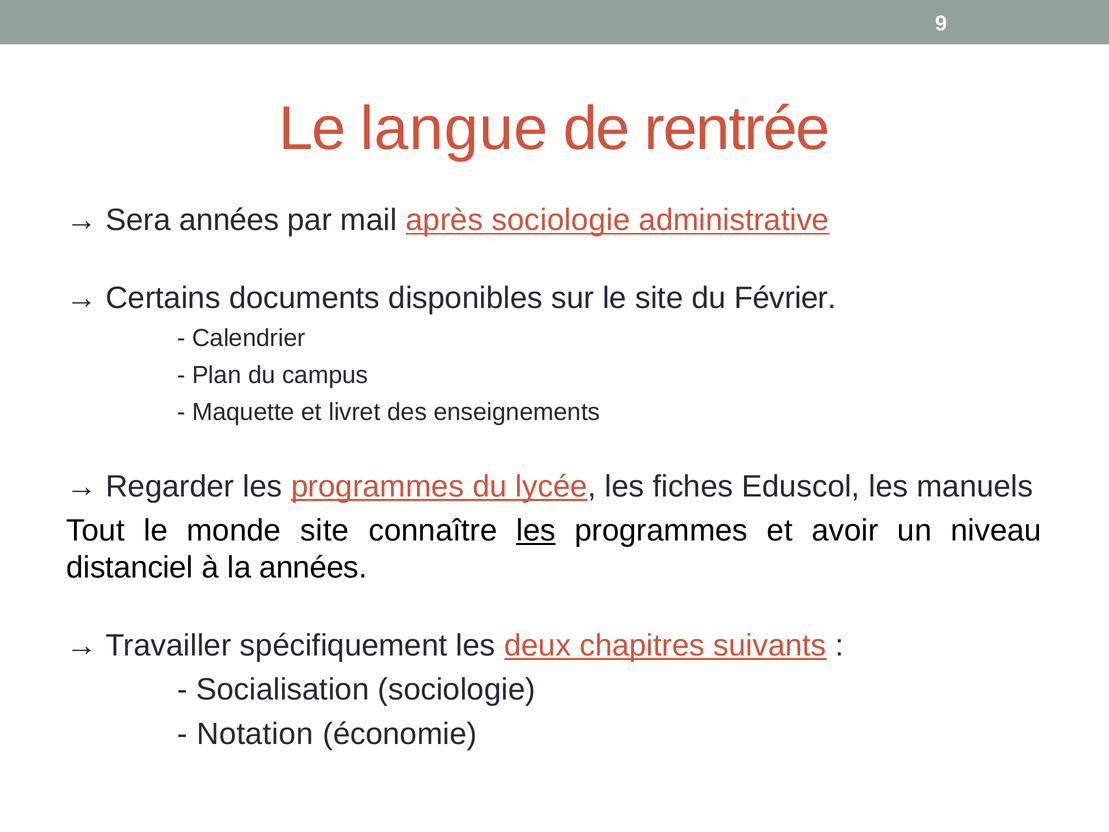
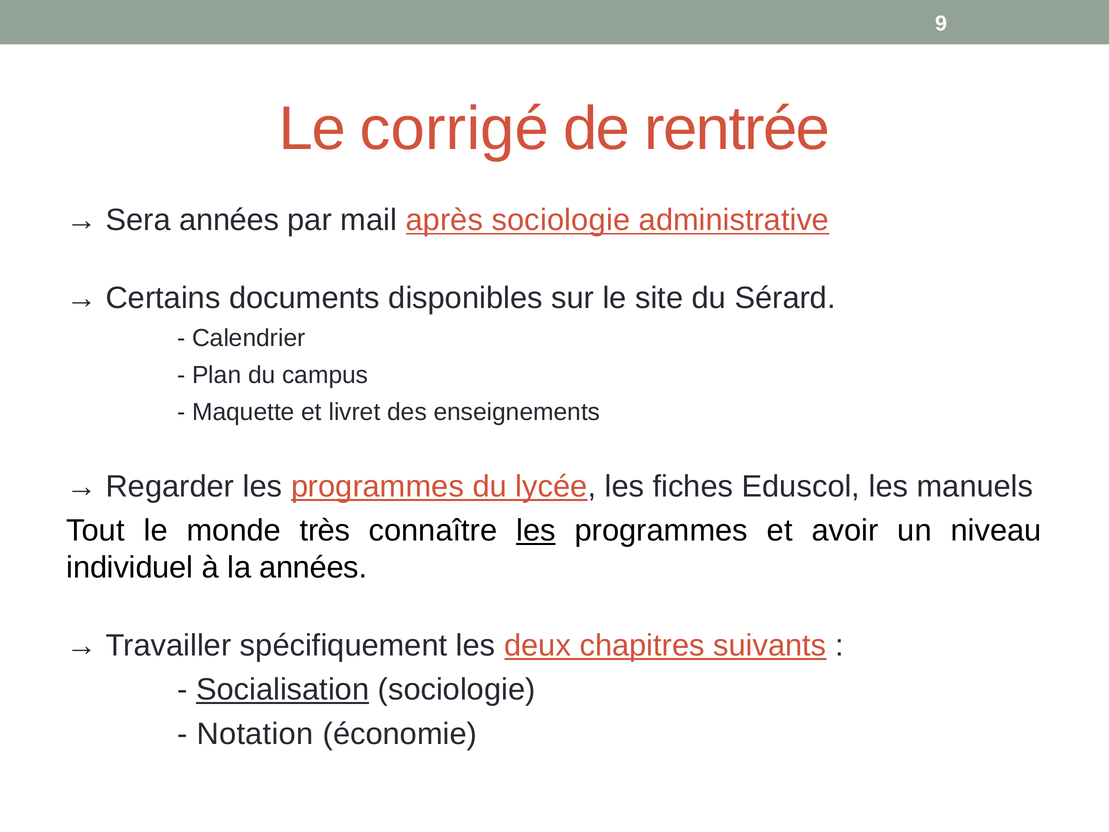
langue: langue -> corrigé (454, 129)
Février: Février -> Sérard (785, 298)
monde site: site -> très (325, 531)
distanciel: distanciel -> individuel (130, 568)
Socialisation underline: none -> present (283, 690)
